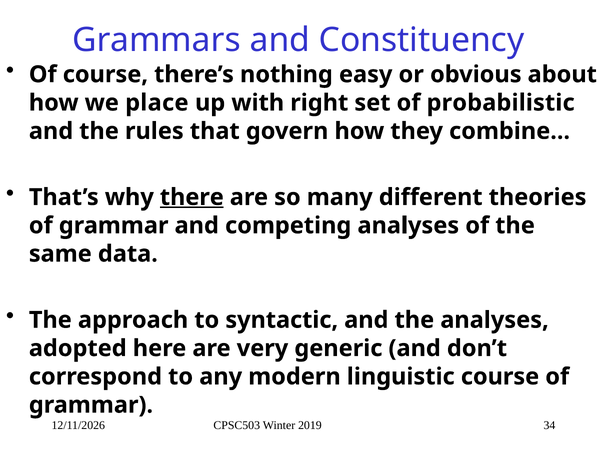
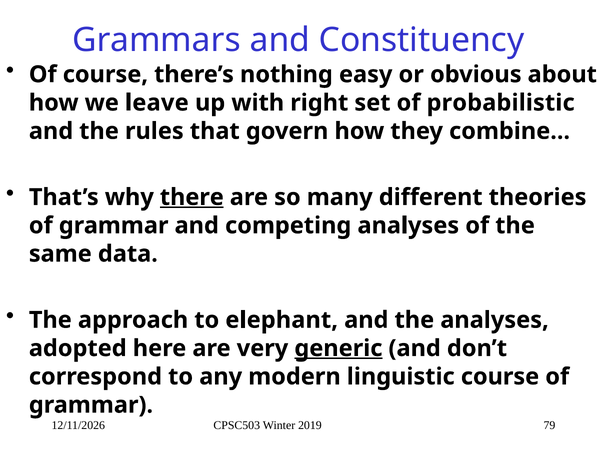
place: place -> leave (157, 103)
syntactic: syntactic -> elephant (282, 320)
generic underline: none -> present (338, 348)
34: 34 -> 79 (549, 426)
